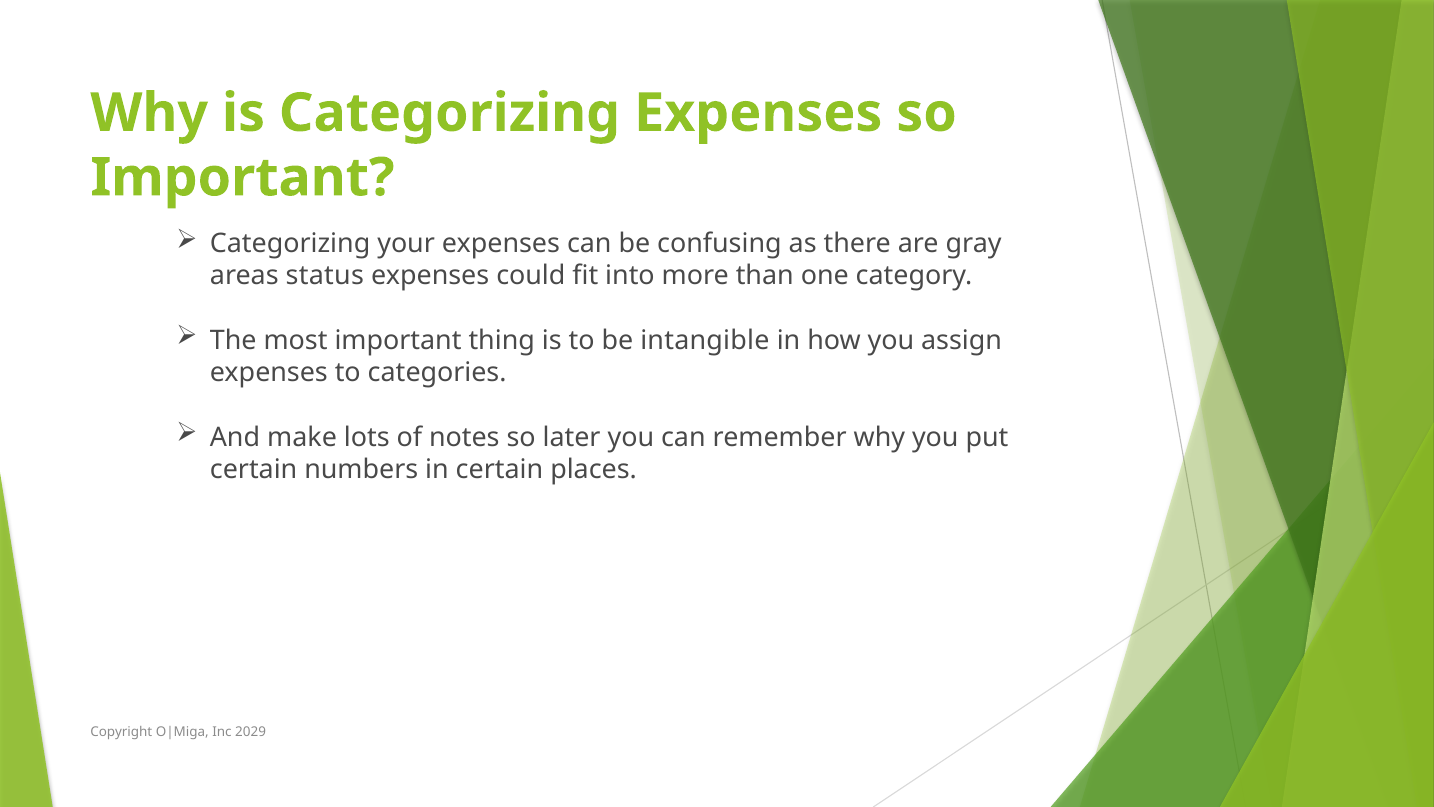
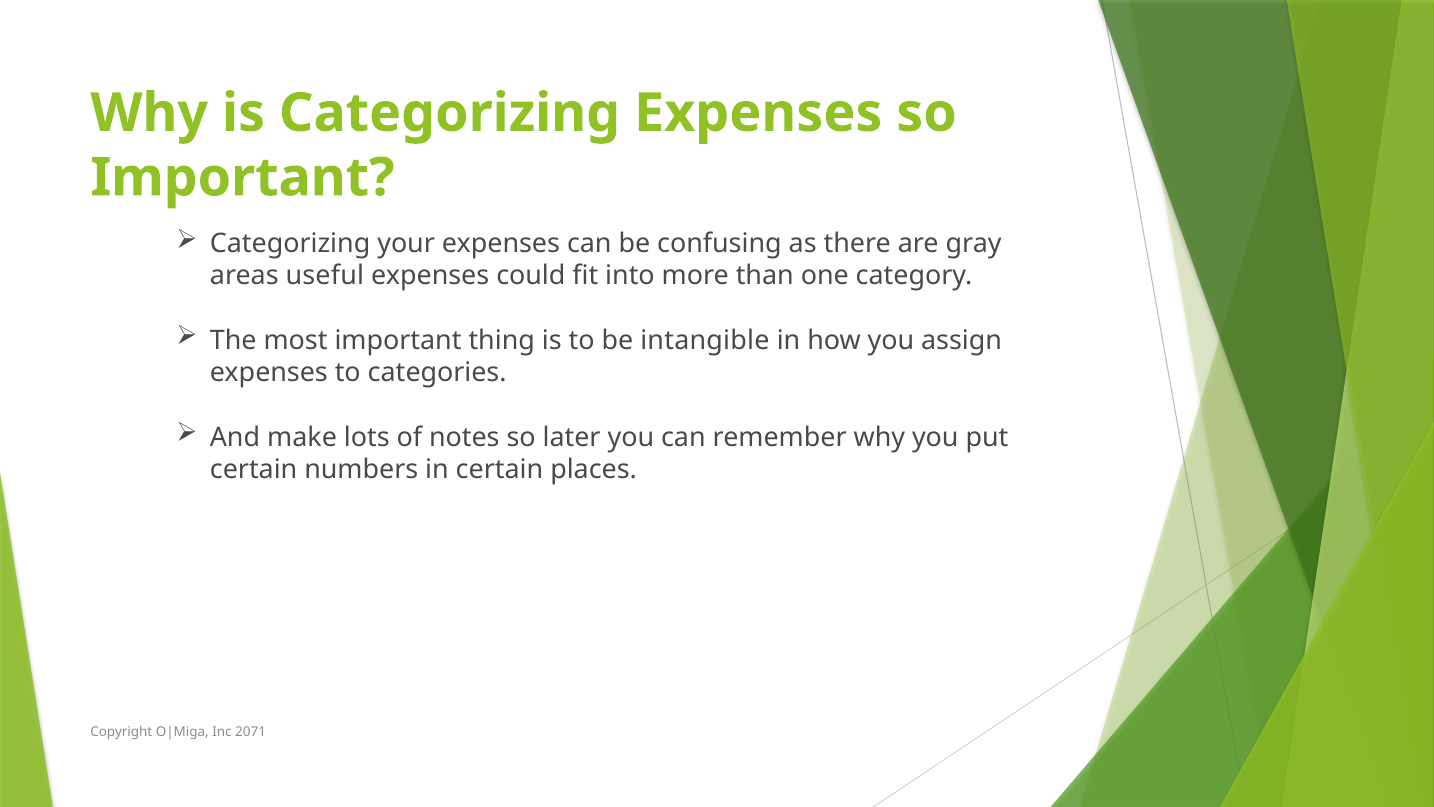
status: status -> useful (325, 276)
2029: 2029 -> 2071 (251, 732)
